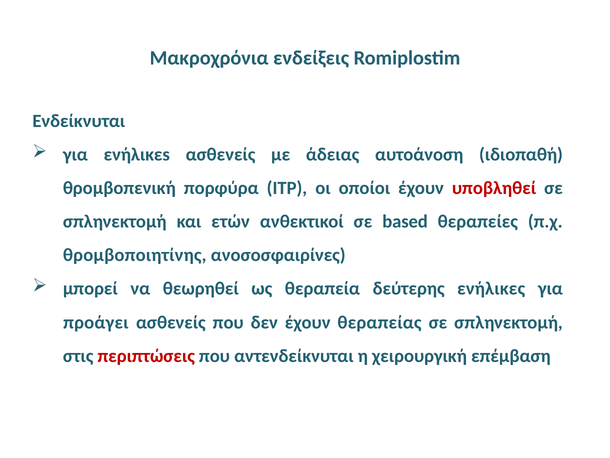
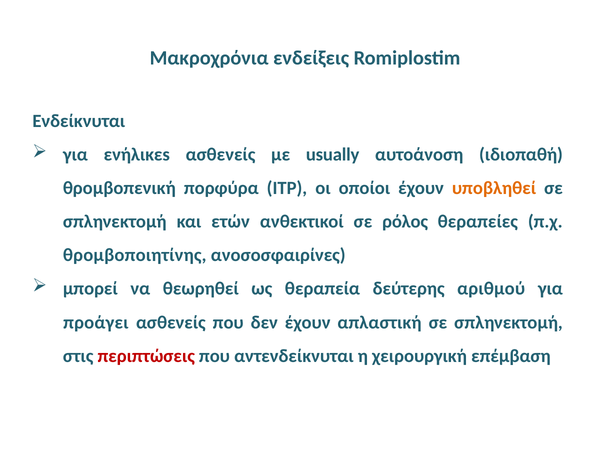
άδειας: άδειας -> usually (333, 154)
υποβληθεί colour: red -> orange (494, 188)
based: based -> ρόλος (405, 221)
ενήλικες: ενήλικες -> αριθμού (491, 288)
θεραπείας: θεραπείας -> απλαστική (380, 322)
